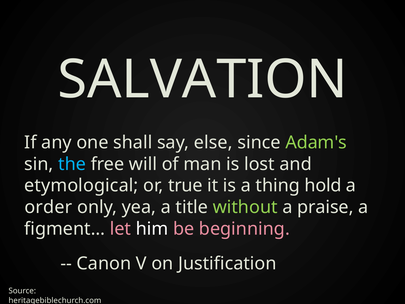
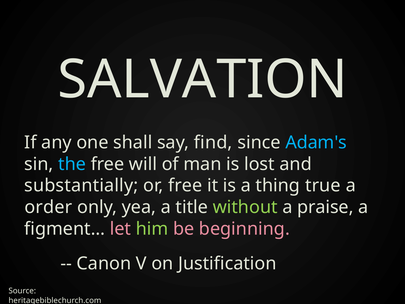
else: else -> find (213, 142)
Adam's colour: light green -> light blue (316, 142)
etymological: etymological -> substantially (81, 186)
or true: true -> free (185, 186)
hold: hold -> true (323, 186)
him colour: white -> light green (152, 229)
